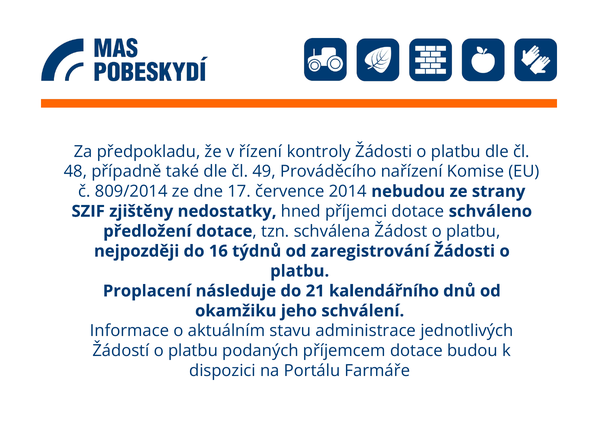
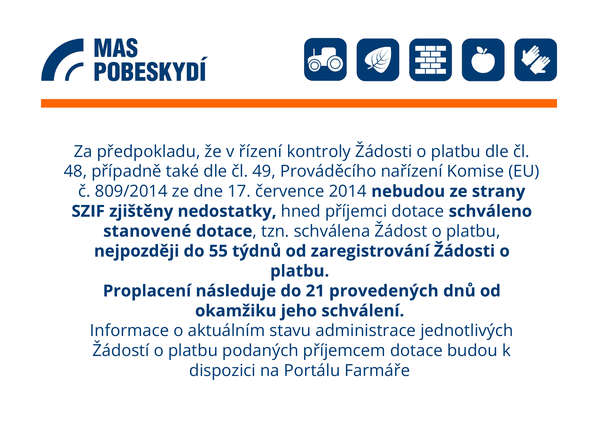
předložení: předložení -> stanovené (147, 231)
16: 16 -> 55 (218, 251)
kalendářního: kalendářního -> provedených (384, 291)
